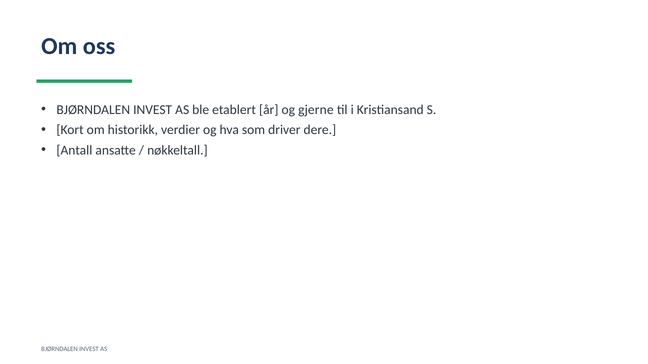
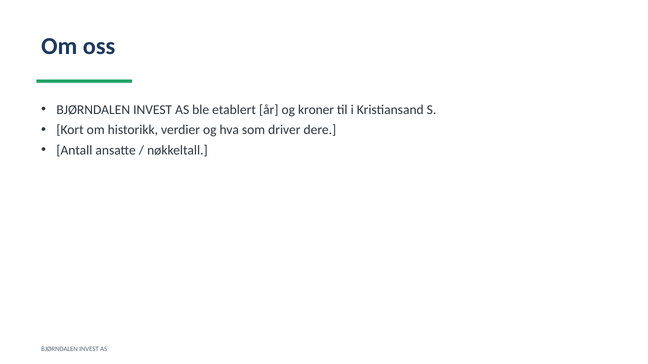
gjerne: gjerne -> kroner (316, 110)
